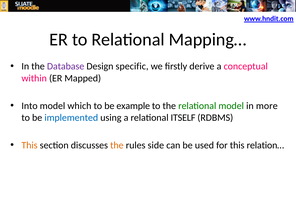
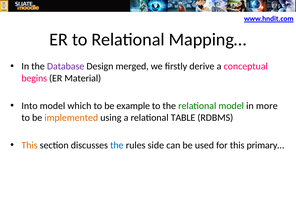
specific: specific -> merged (132, 66)
within: within -> begins (34, 78)
Mapped: Mapped -> Material (83, 78)
implemented colour: blue -> orange (71, 118)
ITSELF: ITSELF -> TABLE (183, 118)
the colour: orange -> blue (117, 145)
relation…: relation… -> primary… (265, 145)
